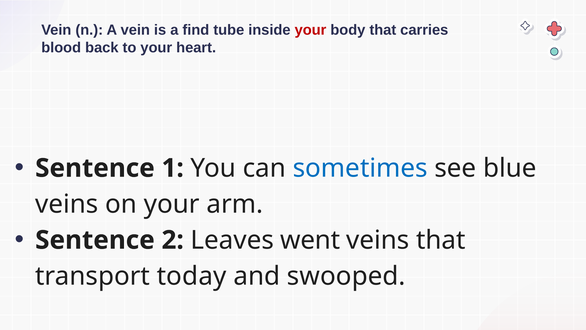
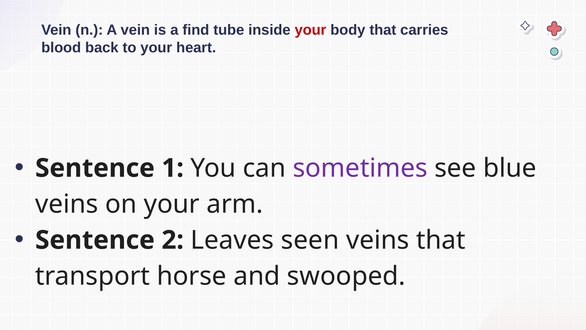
sometimes colour: blue -> purple (360, 168)
went: went -> seen (310, 240)
today: today -> horse (192, 276)
